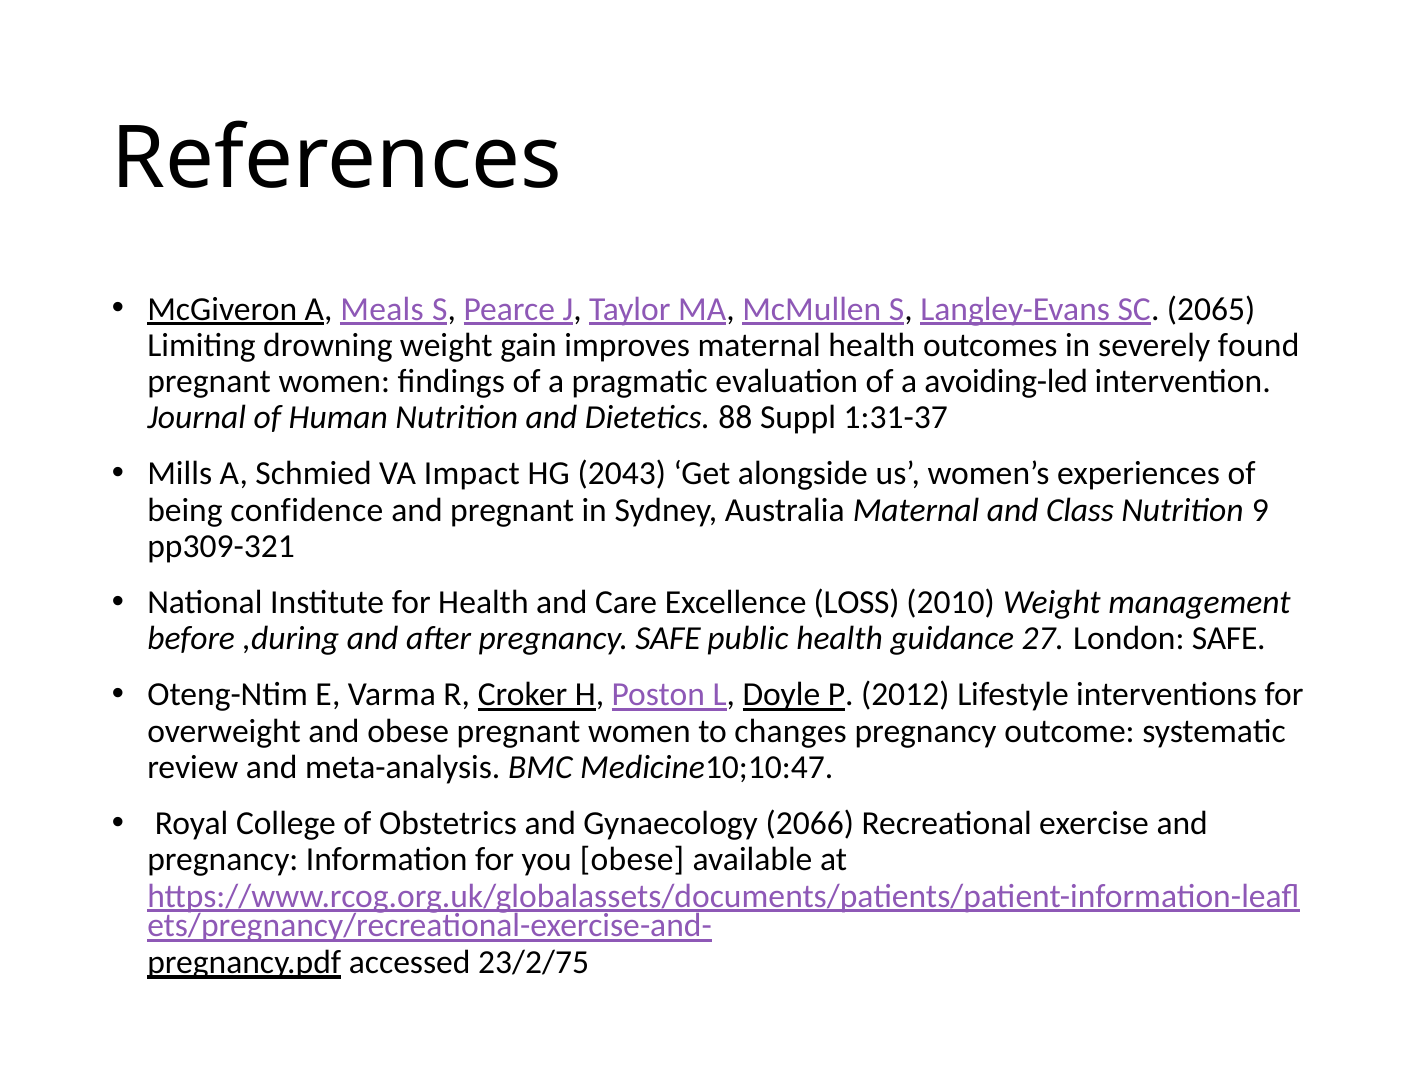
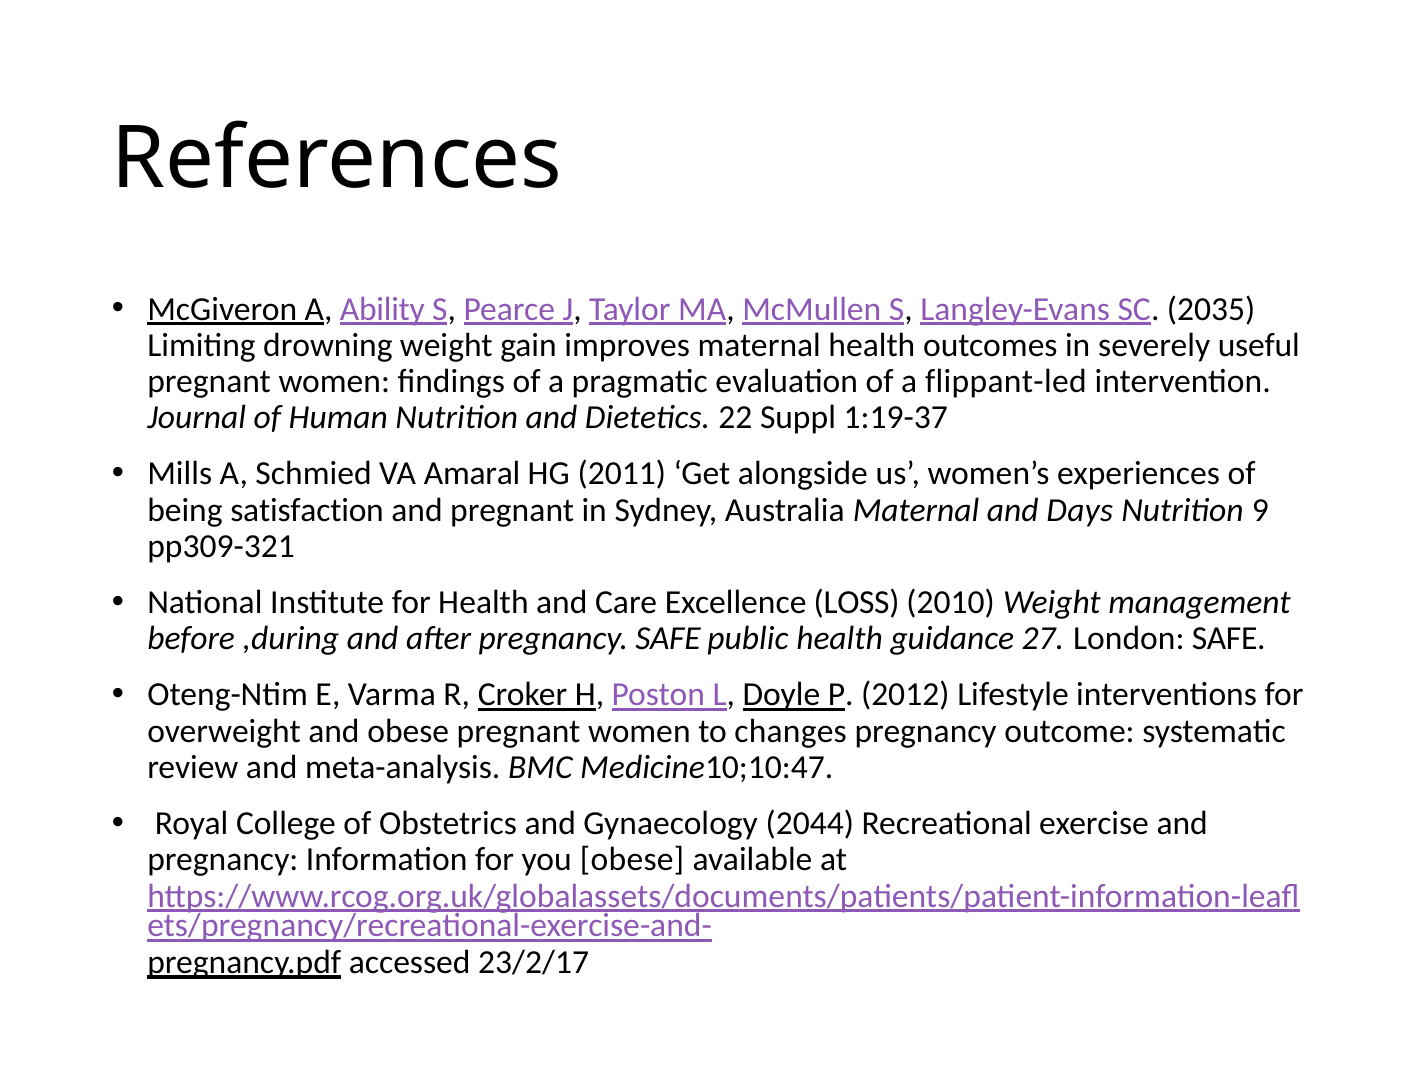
Meals: Meals -> Ability (382, 309)
2065: 2065 -> 2035 (1211, 309)
found: found -> useful (1259, 345)
avoiding-led: avoiding-led -> flippant-led (1006, 382)
88: 88 -> 22 (735, 418)
1:31-37: 1:31-37 -> 1:19-37 (896, 418)
Impact: Impact -> Amaral (472, 474)
2043: 2043 -> 2011 (622, 474)
confidence: confidence -> satisfaction (307, 510)
Class: Class -> Days (1080, 510)
2066: 2066 -> 2044 (810, 823)
23/2/75: 23/2/75 -> 23/2/17 (534, 963)
